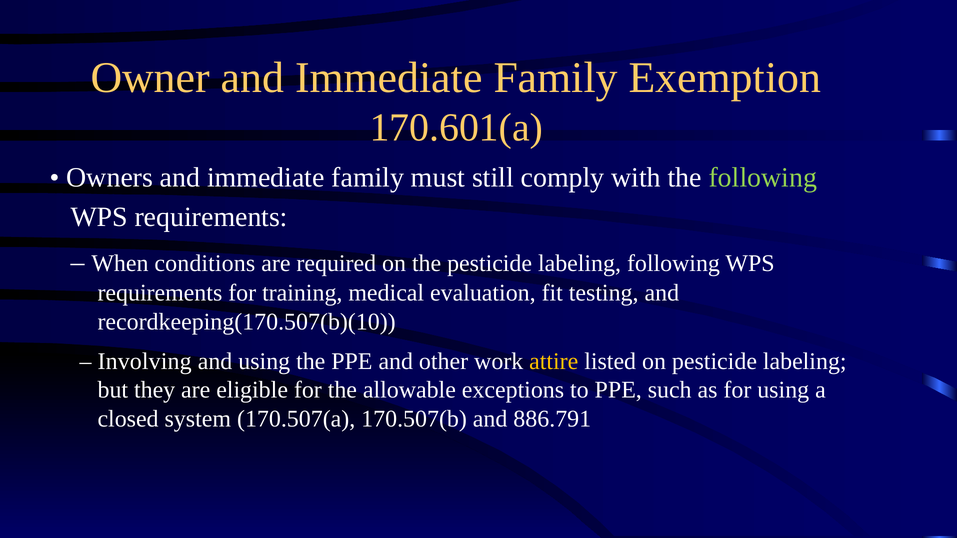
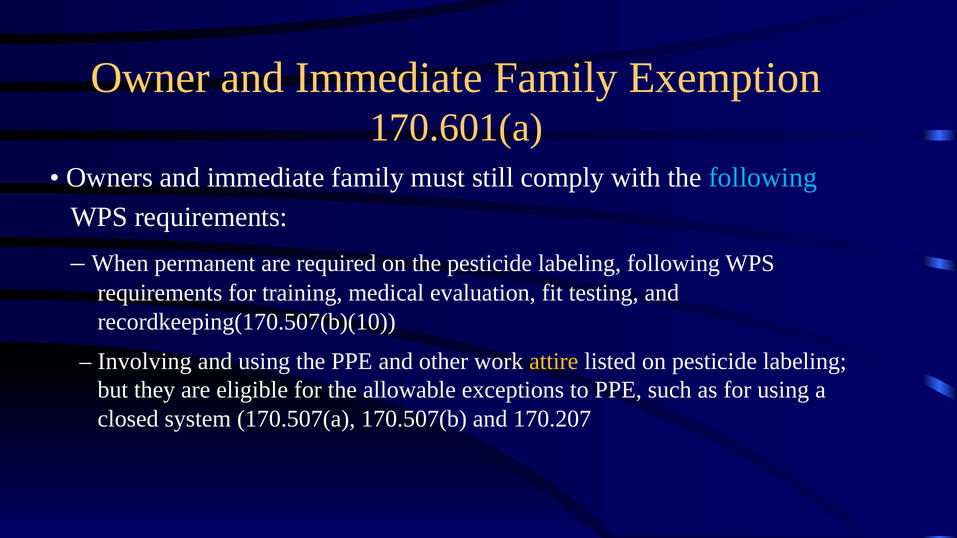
following colour: light green -> light blue (763, 178)
conditions: conditions -> permanent (205, 264)
886.791: 886.791 -> 170.207 (552, 419)
